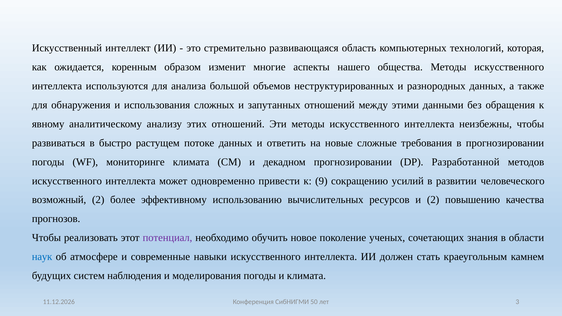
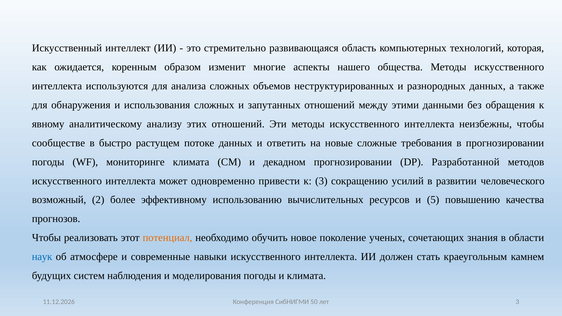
анализа большой: большой -> сложных (230, 86)
развиваться: развиваться -> сообществе (58, 143)
к 9: 9 -> 3 (321, 181)
и 2: 2 -> 5 (433, 200)
потенциал colour: purple -> orange (167, 238)
